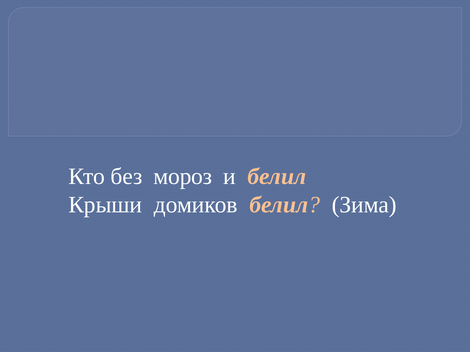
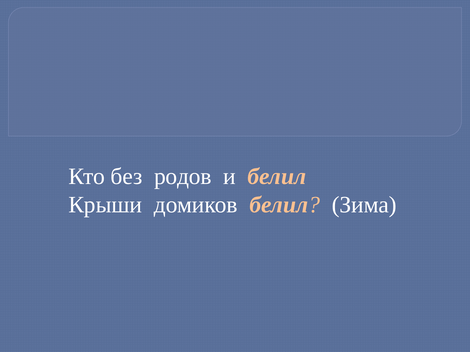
мороз: мороз -> родов (183, 177)
